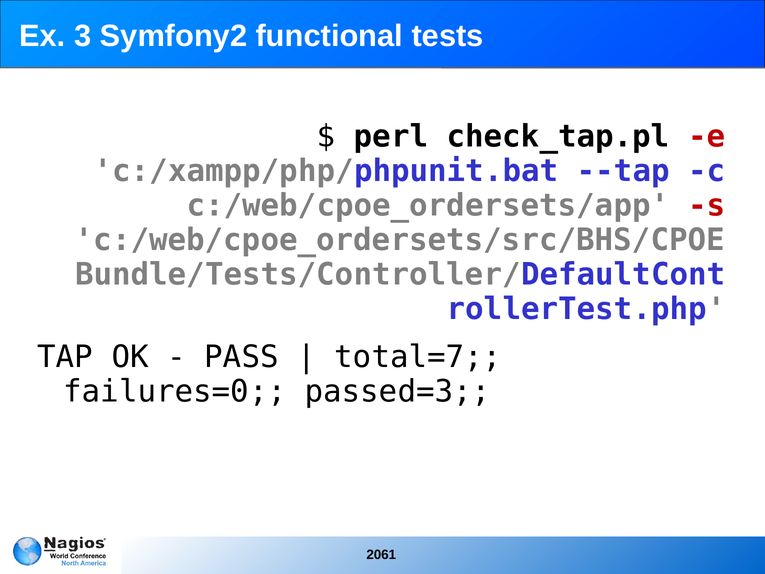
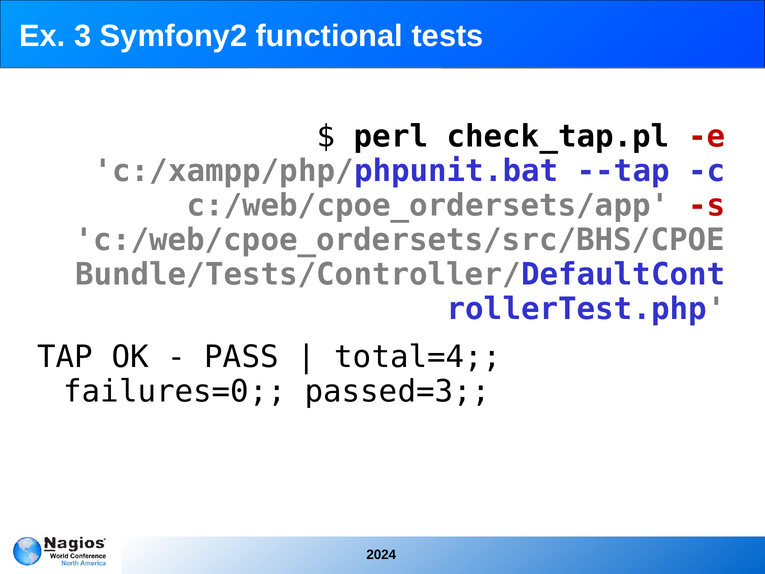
total=7: total=7 -> total=4 (418, 357)
2061: 2061 -> 2024 (381, 555)
